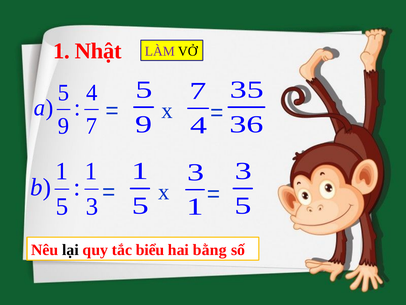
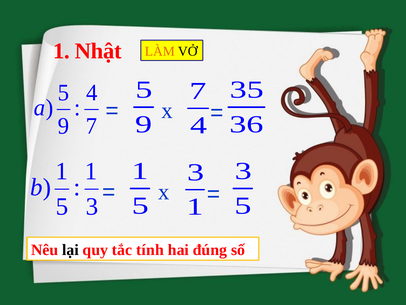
LÀM colour: purple -> orange (160, 51)
biểu: biểu -> tính (150, 249)
bằng: bằng -> đúng (210, 249)
